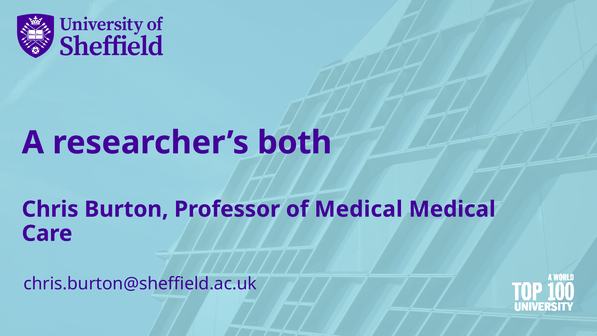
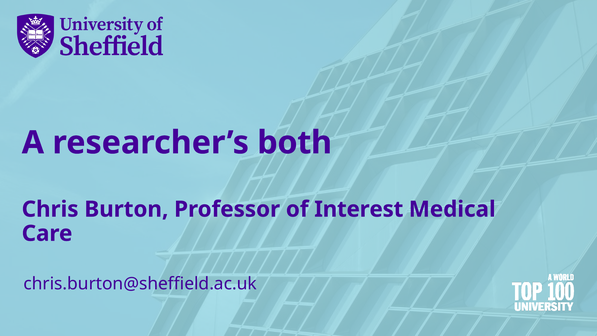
of Medical: Medical -> Interest (359, 209)
